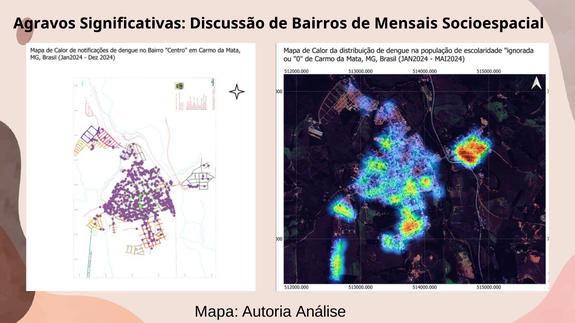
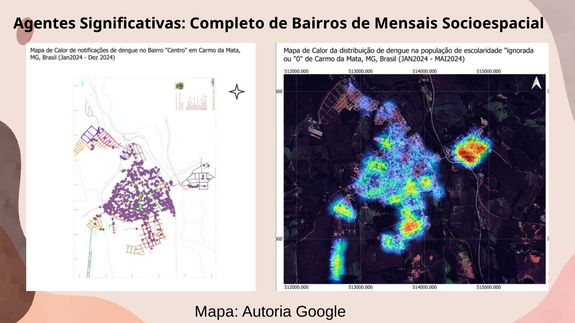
Agravos: Agravos -> Agentes (45, 23)
Discussão: Discussão -> Completo (227, 23)
Análise: Análise -> Google (321, 312)
